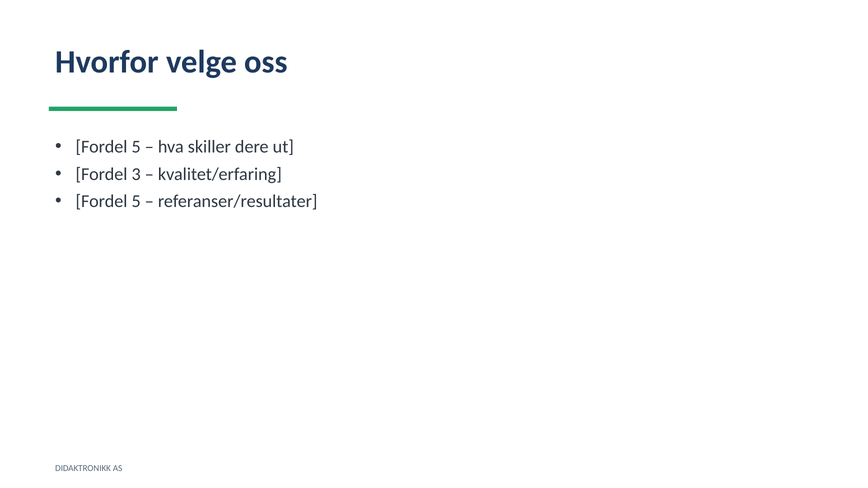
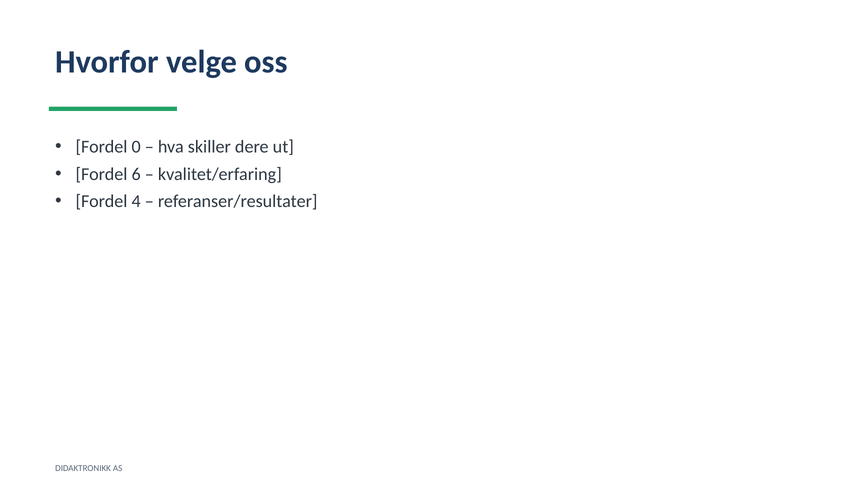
5: 5 -> 0 (136, 147)
3: 3 -> 6 (136, 174)
5: 5 -> 4 (136, 201)
